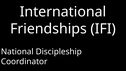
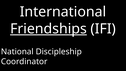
Friendships underline: none -> present (48, 29)
